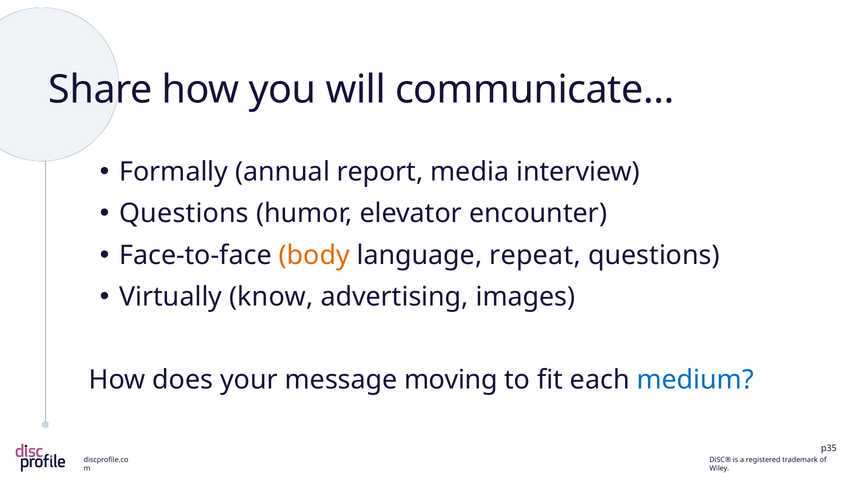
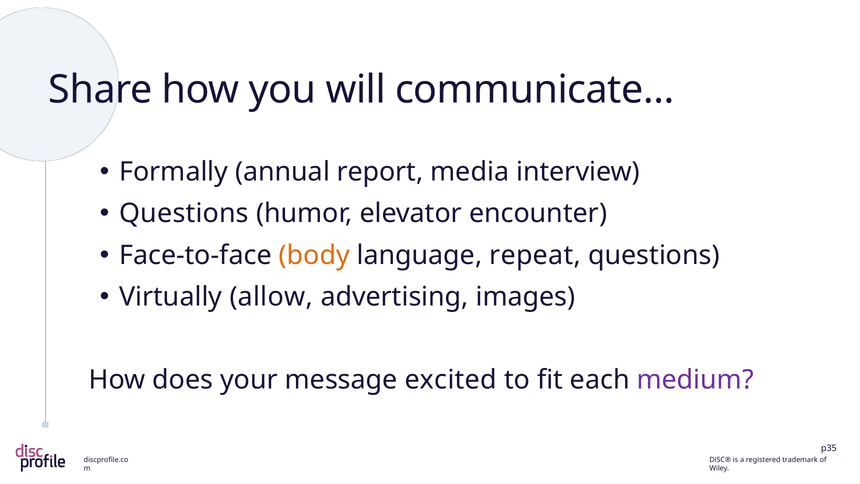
know: know -> allow (271, 297)
moving: moving -> excited (451, 380)
medium colour: blue -> purple (695, 380)
